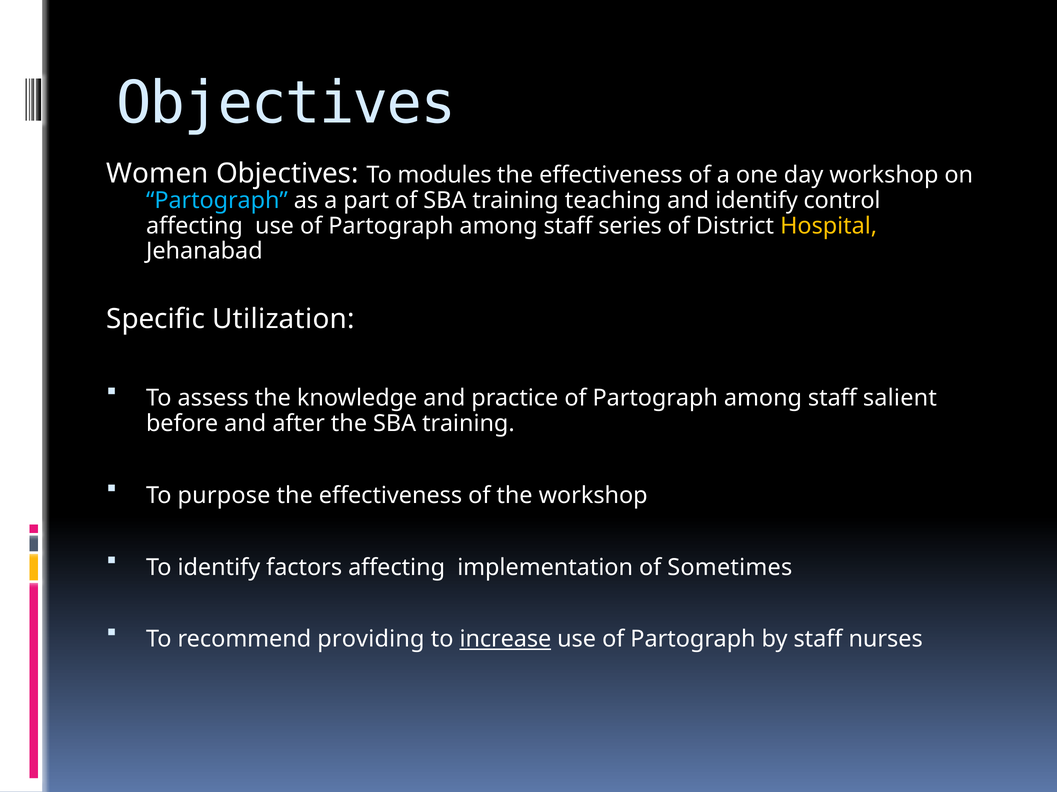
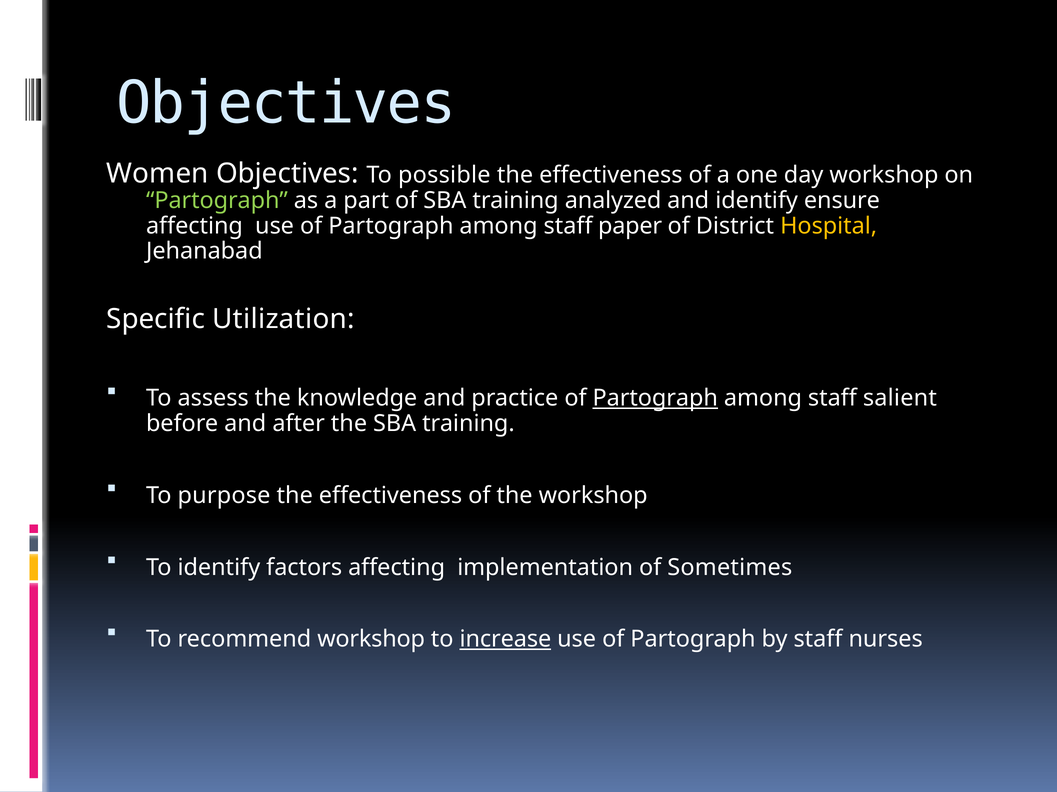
modules: modules -> possible (444, 175)
Partograph colour: light blue -> light green (217, 201)
teaching: teaching -> analyzed (613, 201)
control: control -> ensure (842, 201)
series: series -> paper (630, 226)
Partograph underline: none -> present (655, 398)
recommend providing: providing -> workshop (371, 640)
